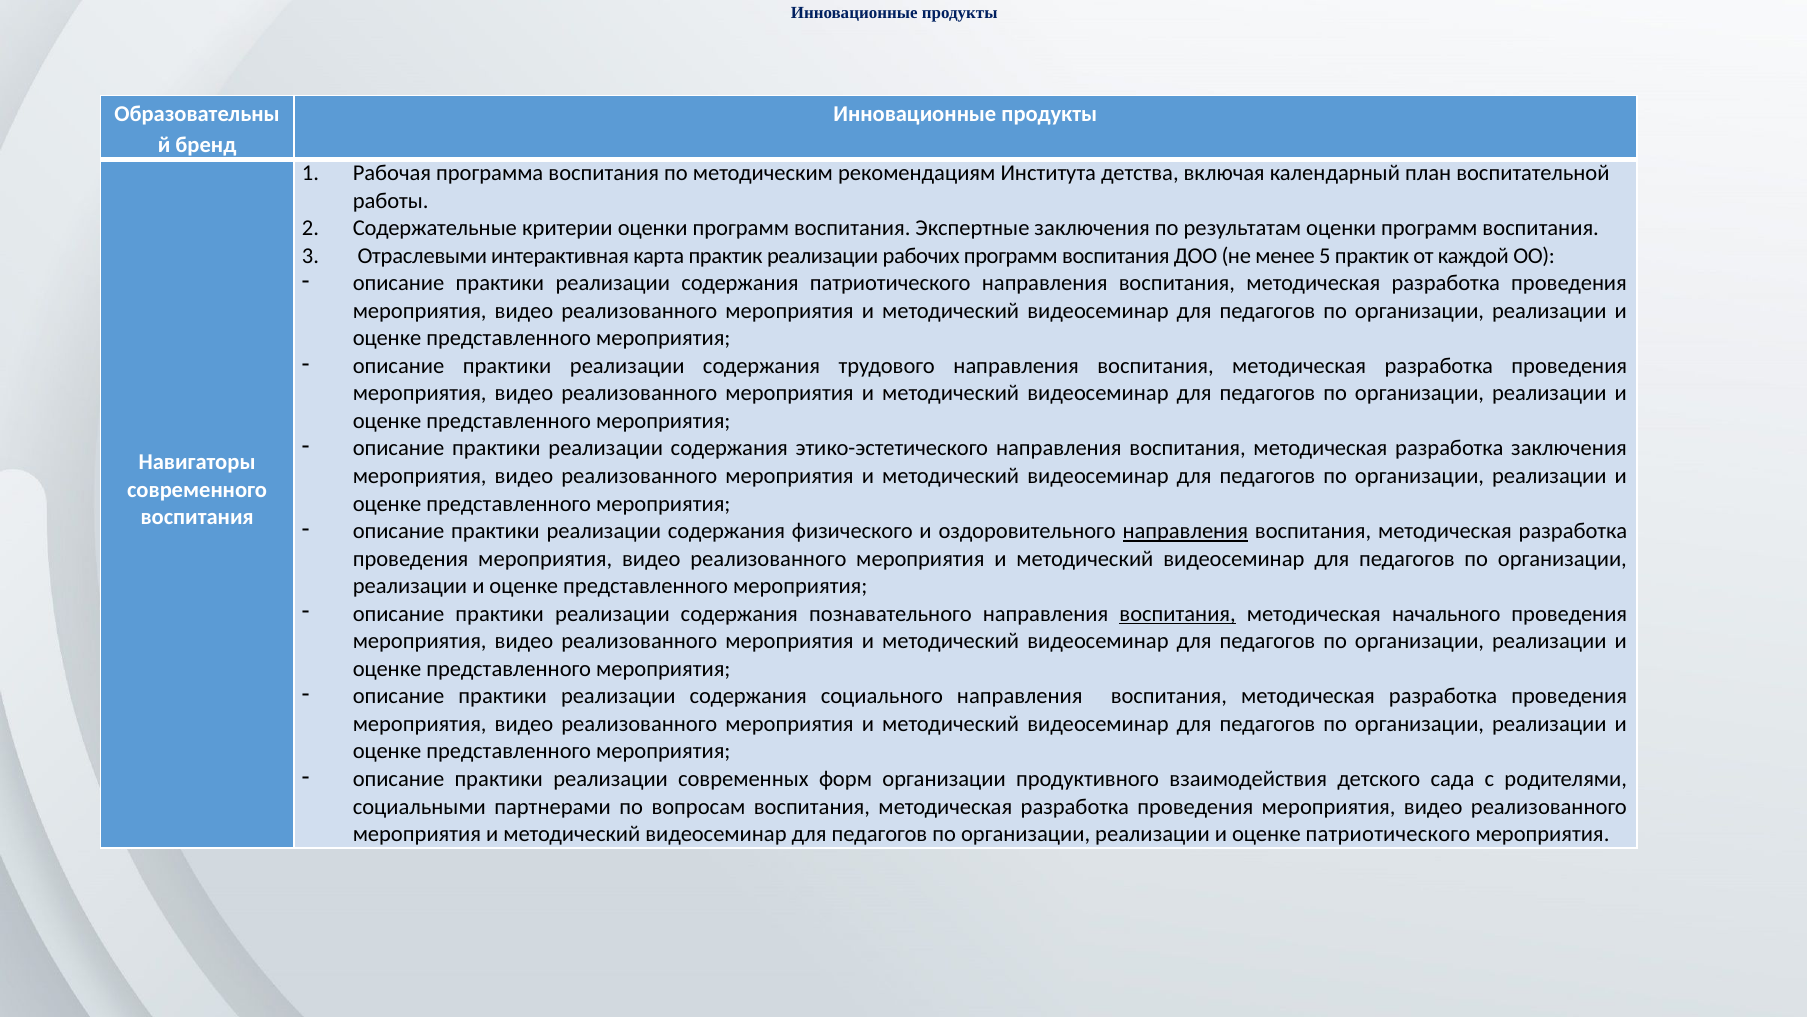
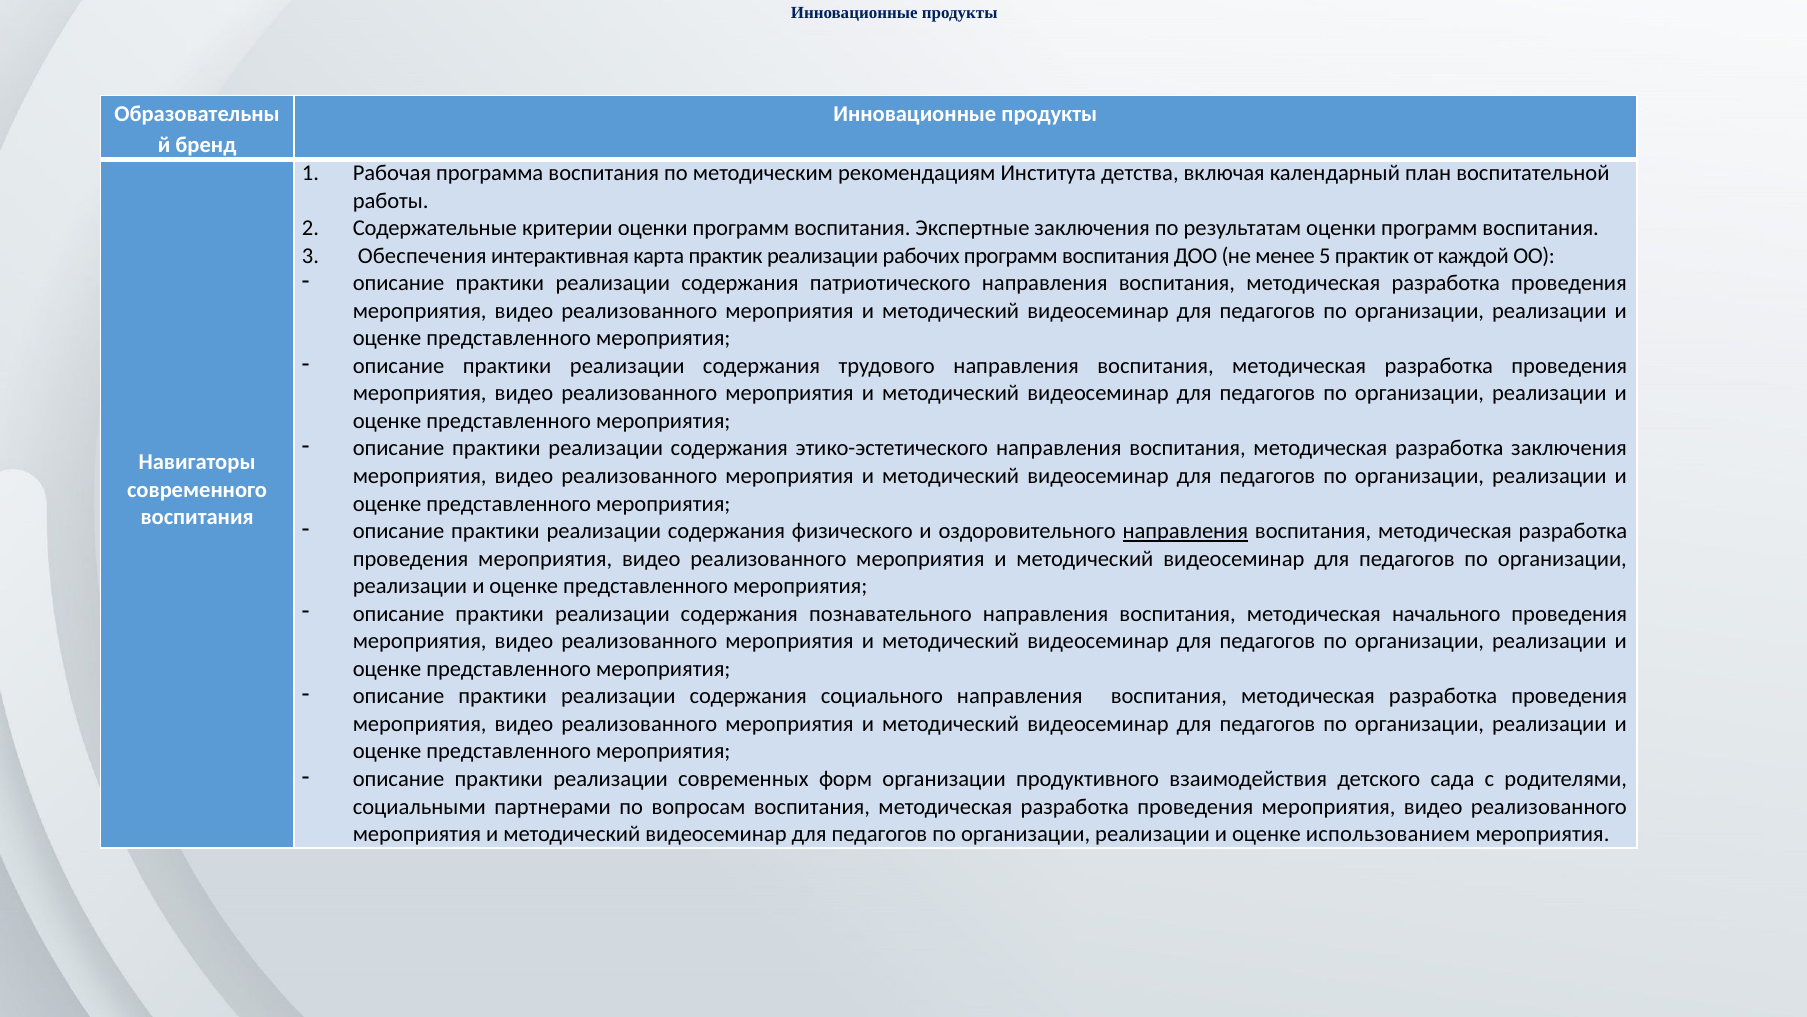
Отраслевыми: Отраслевыми -> Обеспечения (422, 256)
воспитания underline: present -> none (1178, 613)
оценке патриотического: патриотического -> использованием (1388, 834)
